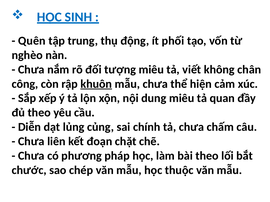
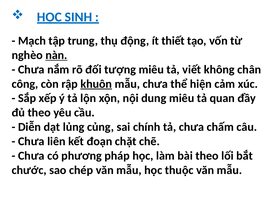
Quên: Quên -> Mạch (32, 41)
phối: phối -> thiết (173, 41)
nàn underline: none -> present (56, 55)
